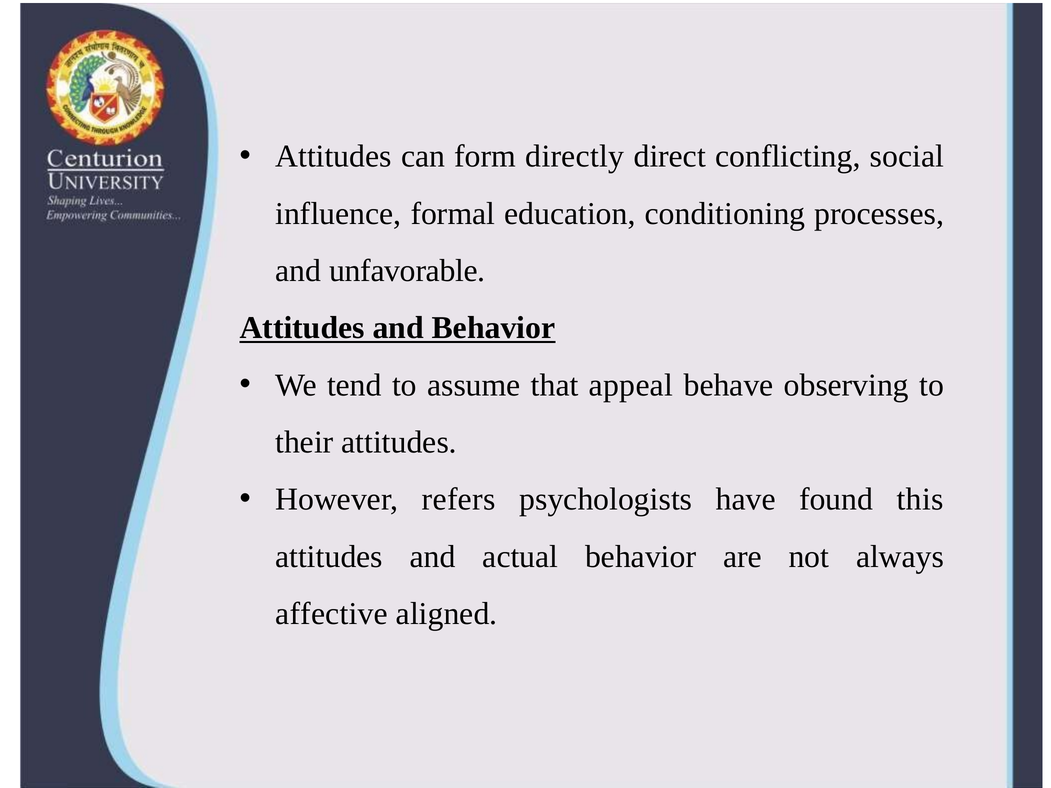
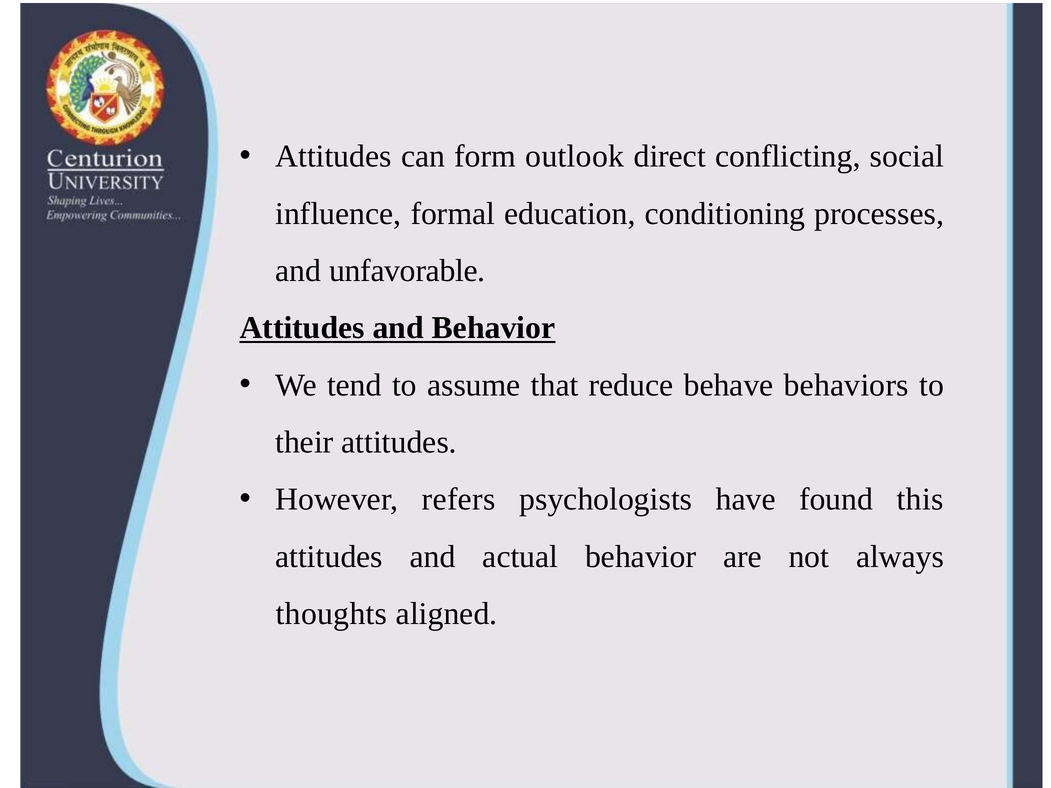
directly: directly -> outlook (575, 157)
appeal: appeal -> reduce (631, 385)
observing: observing -> behaviors (846, 385)
affective: affective -> thoughts (332, 614)
